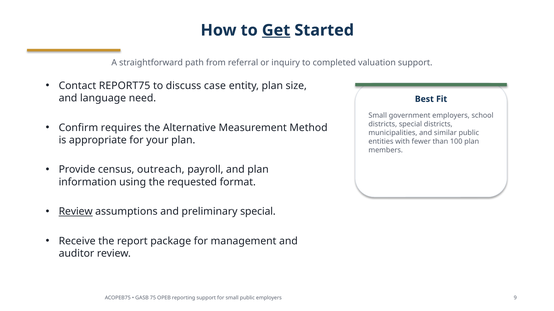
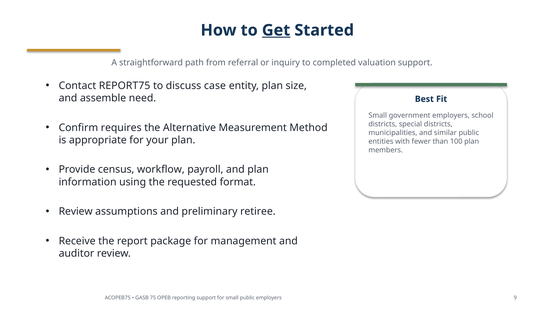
language: language -> assemble (103, 98)
outreach: outreach -> workflow (161, 170)
Review underline: present -> none (76, 212)
preliminary special: special -> retiree (258, 212)
